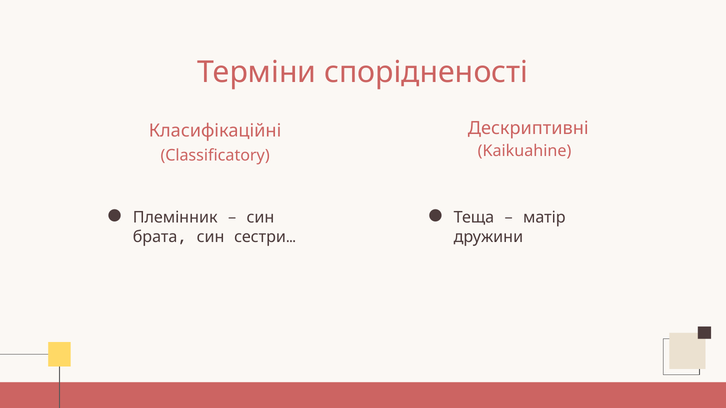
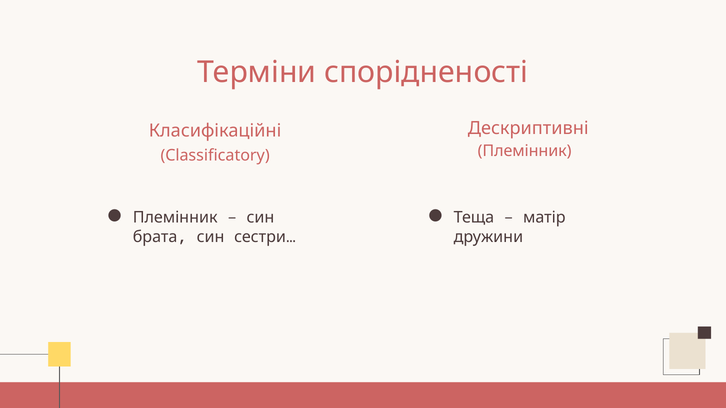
Classificatory Kaikuahine: Kaikuahine -> Племінник (525, 151)
